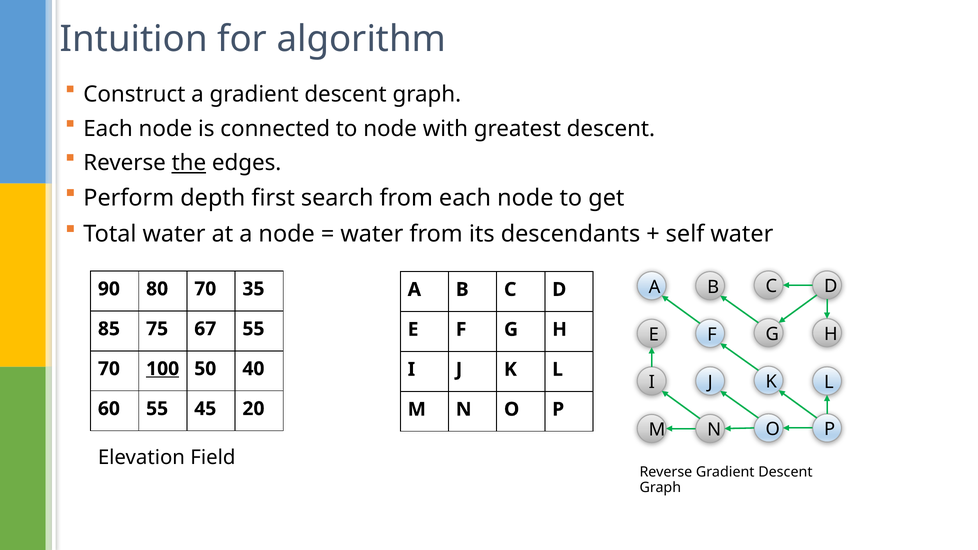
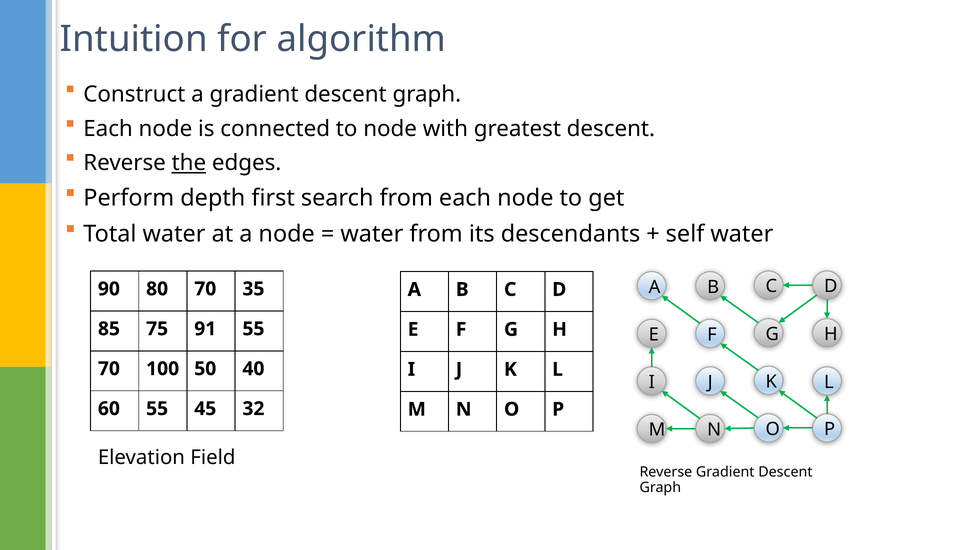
67: 67 -> 91 (205, 329)
100 underline: present -> none (163, 369)
20: 20 -> 32 (253, 409)
